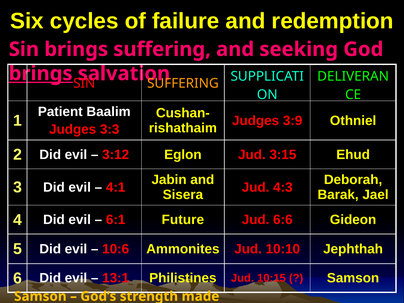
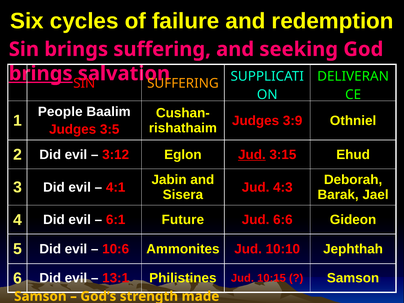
Patient: Patient -> People (60, 112)
3:3: 3:3 -> 3:5 (110, 129)
Jud underline: none -> present (252, 155)
